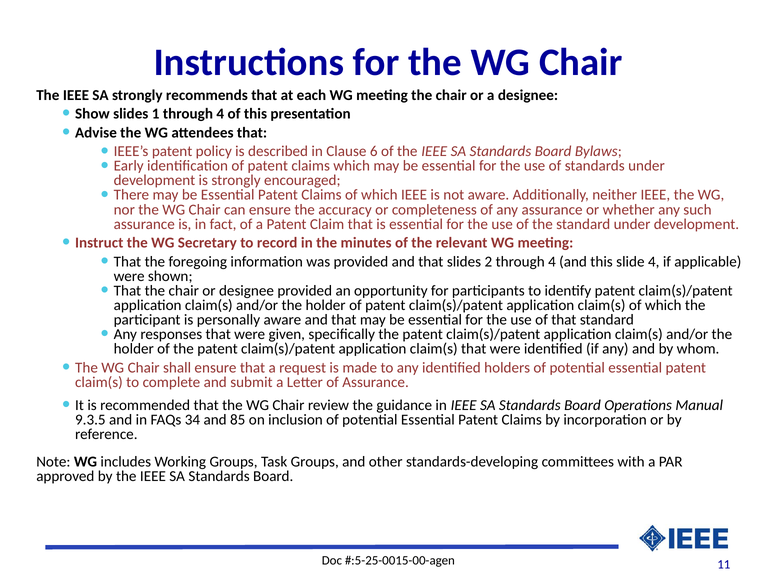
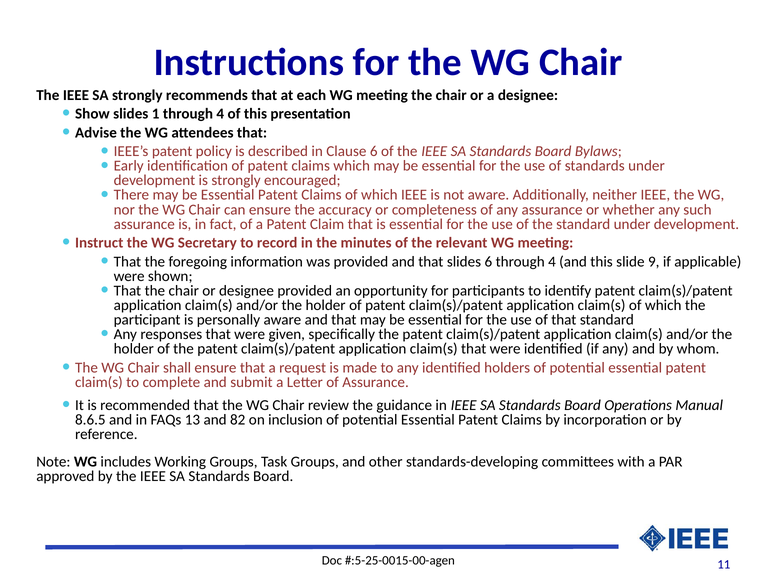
slides 2: 2 -> 6 (488, 262)
slide 4: 4 -> 9 (654, 262)
9.3.5: 9.3.5 -> 8.6.5 (90, 419)
34: 34 -> 13 (192, 419)
85: 85 -> 82 (238, 419)
